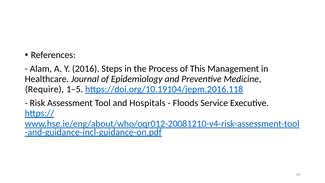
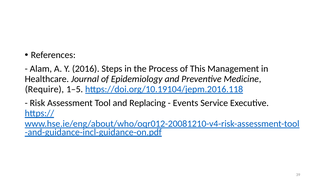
Hospitals: Hospitals -> Replacing (148, 103)
Floods: Floods -> Events (186, 103)
